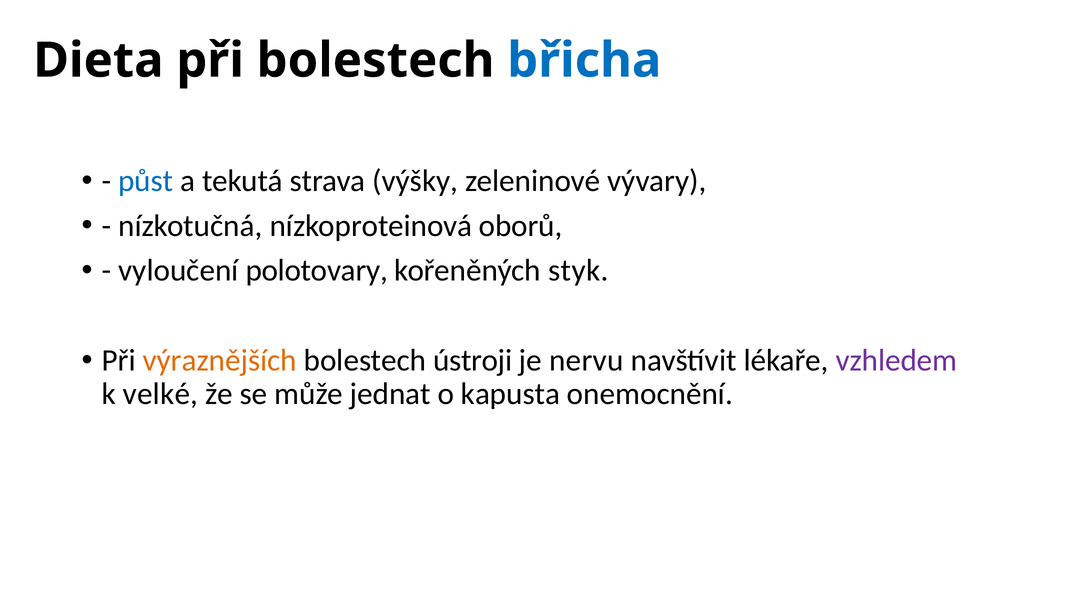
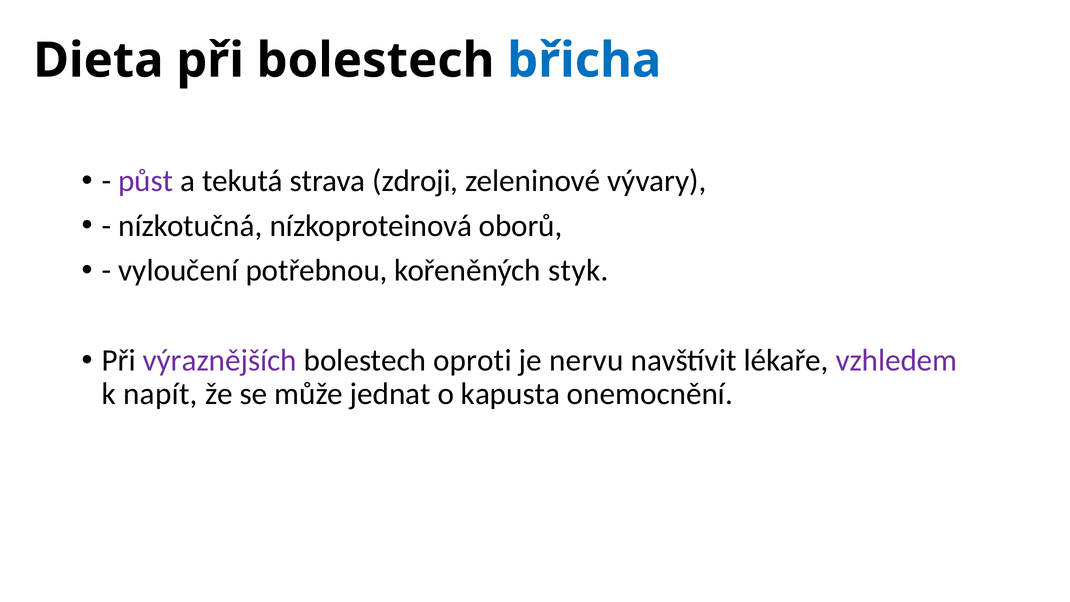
půst colour: blue -> purple (146, 181)
výšky: výšky -> zdroji (415, 181)
polotovary: polotovary -> potřebnou (317, 271)
výraznějších colour: orange -> purple (220, 360)
ústroji: ústroji -> oproti (472, 360)
velké: velké -> napít (160, 394)
